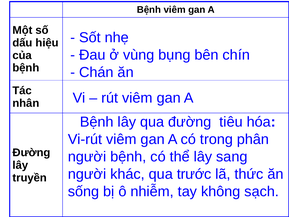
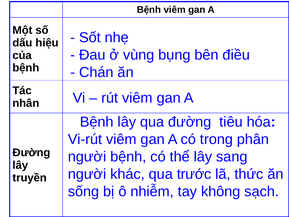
chín: chín -> điều (236, 55)
